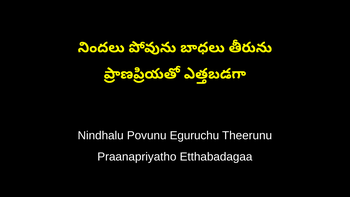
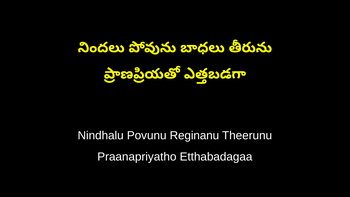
Eguruchu: Eguruchu -> Reginanu (194, 136)
